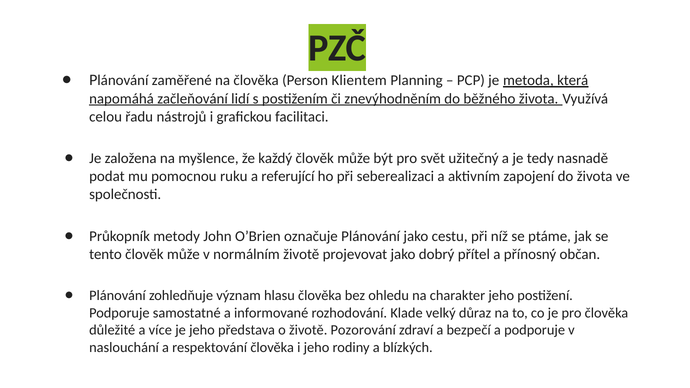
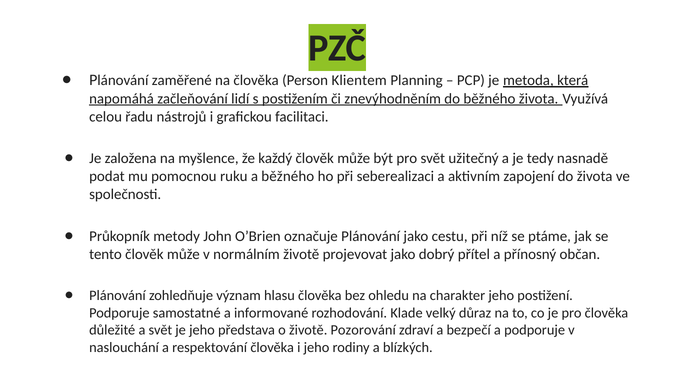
a referující: referující -> běžného (288, 176)
a více: více -> svět (160, 330)
